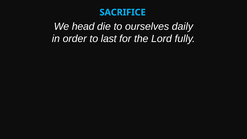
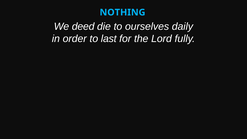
SACRIFICE: SACRIFICE -> NOTHING (123, 12)
head: head -> deed (83, 26)
